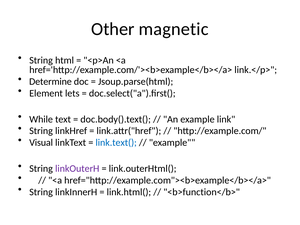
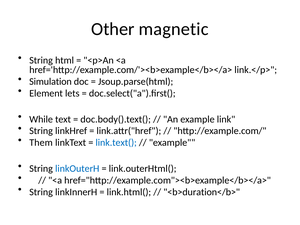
Determine: Determine -> Simulation (50, 82)
Visual: Visual -> Them (41, 143)
linkOuterH colour: purple -> blue (77, 169)
<b>function</b>: <b>function</b> -> <b>duration</b> (202, 192)
